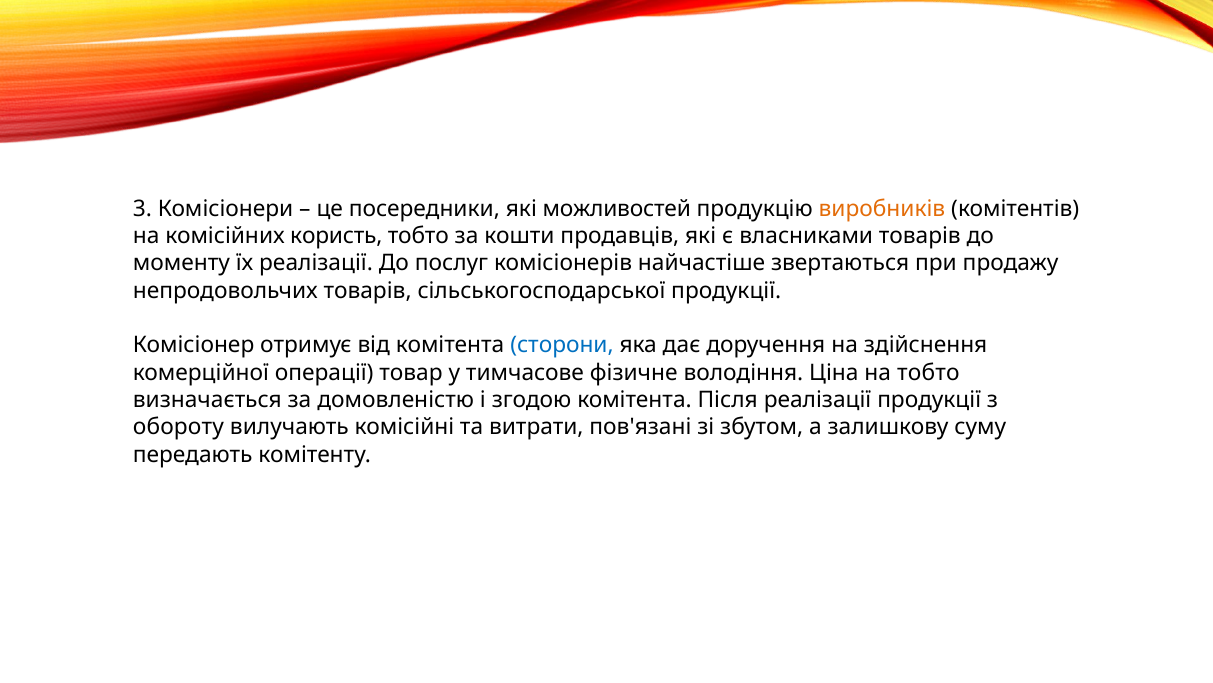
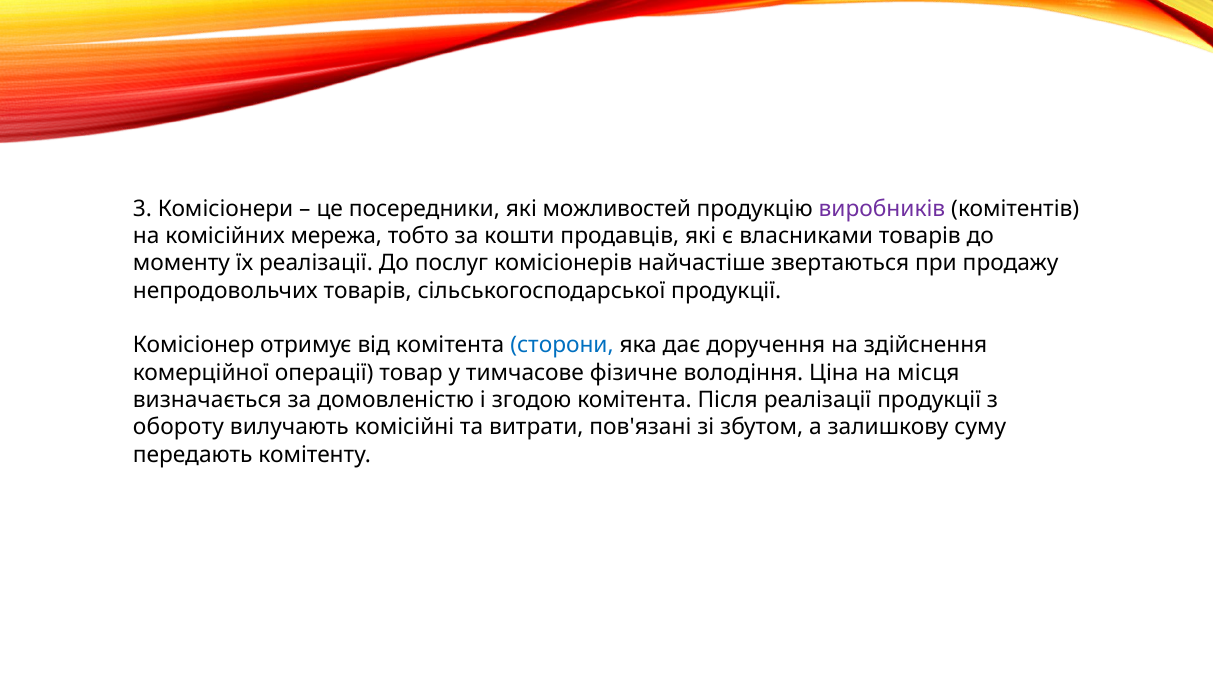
виробників colour: orange -> purple (882, 209)
користь: користь -> мережа (336, 236)
на тобто: тобто -> місця (928, 372)
